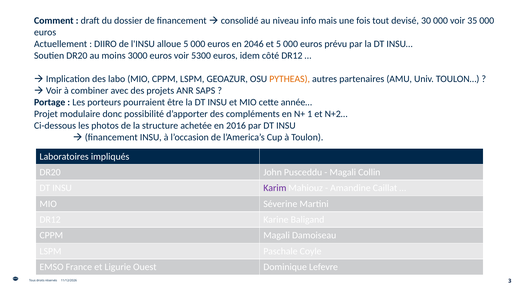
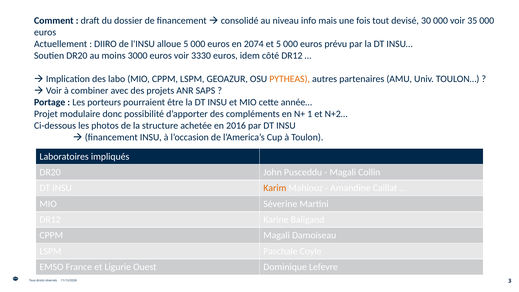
2046: 2046 -> 2074 (254, 44)
5300: 5300 -> 3330 (201, 56)
Karim colour: purple -> orange (275, 188)
